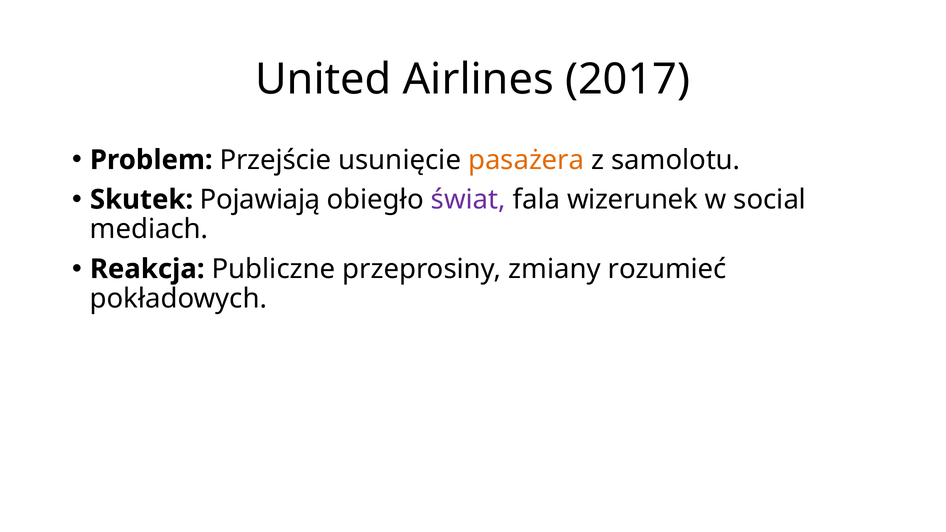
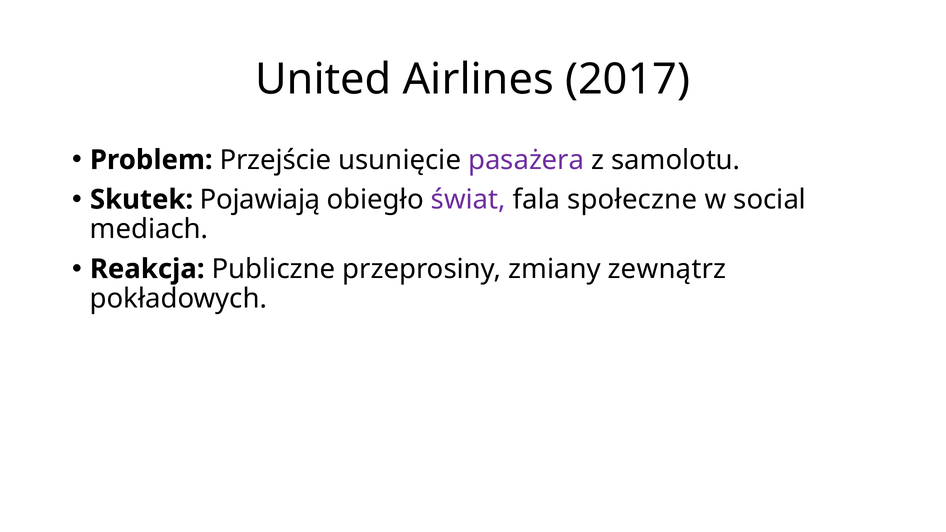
pasażera colour: orange -> purple (526, 160)
wizerunek: wizerunek -> społeczne (632, 200)
rozumieć: rozumieć -> zewnątrz (667, 269)
